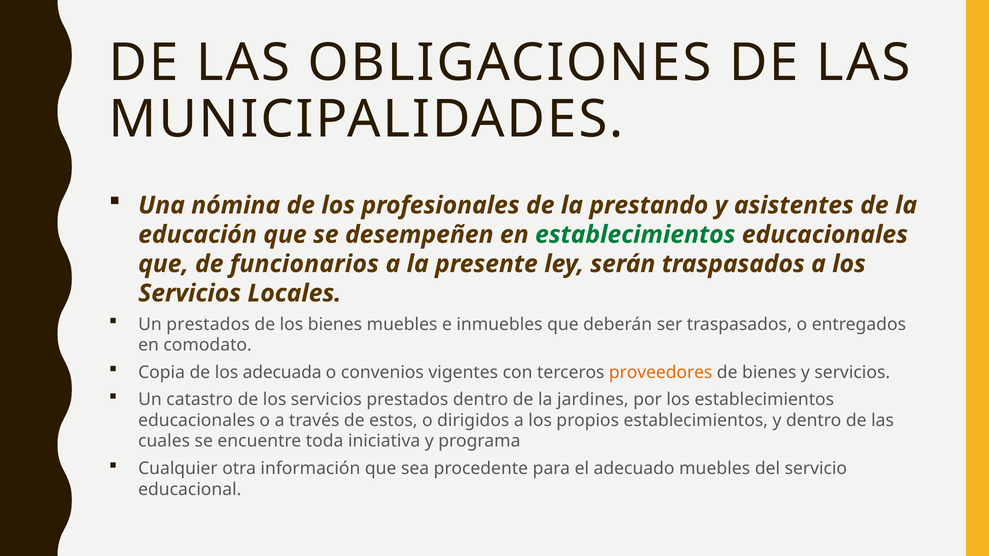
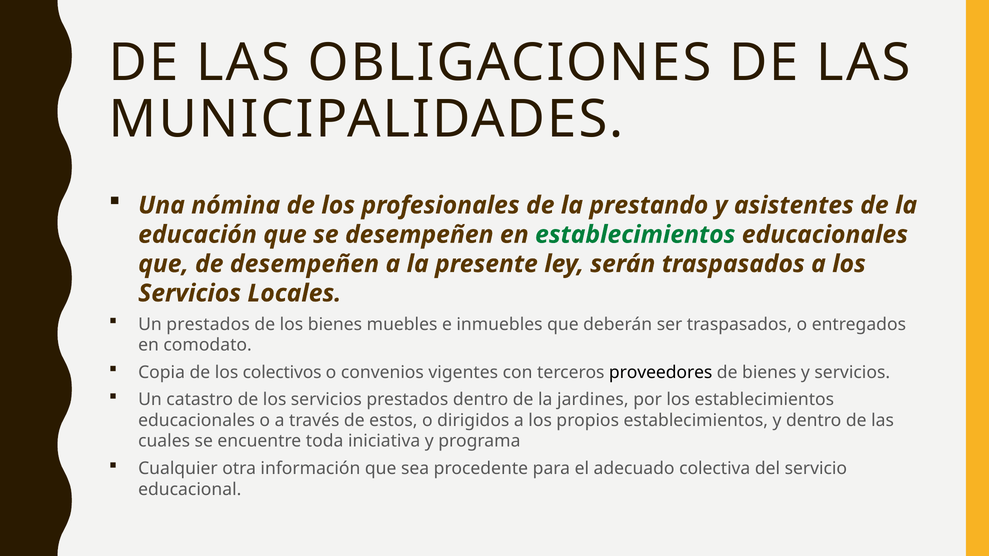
de funcionarios: funcionarios -> desempeñen (304, 264)
adecuada: adecuada -> colectivos (282, 373)
proveedores colour: orange -> black (661, 373)
adecuado muebles: muebles -> colectiva (715, 469)
